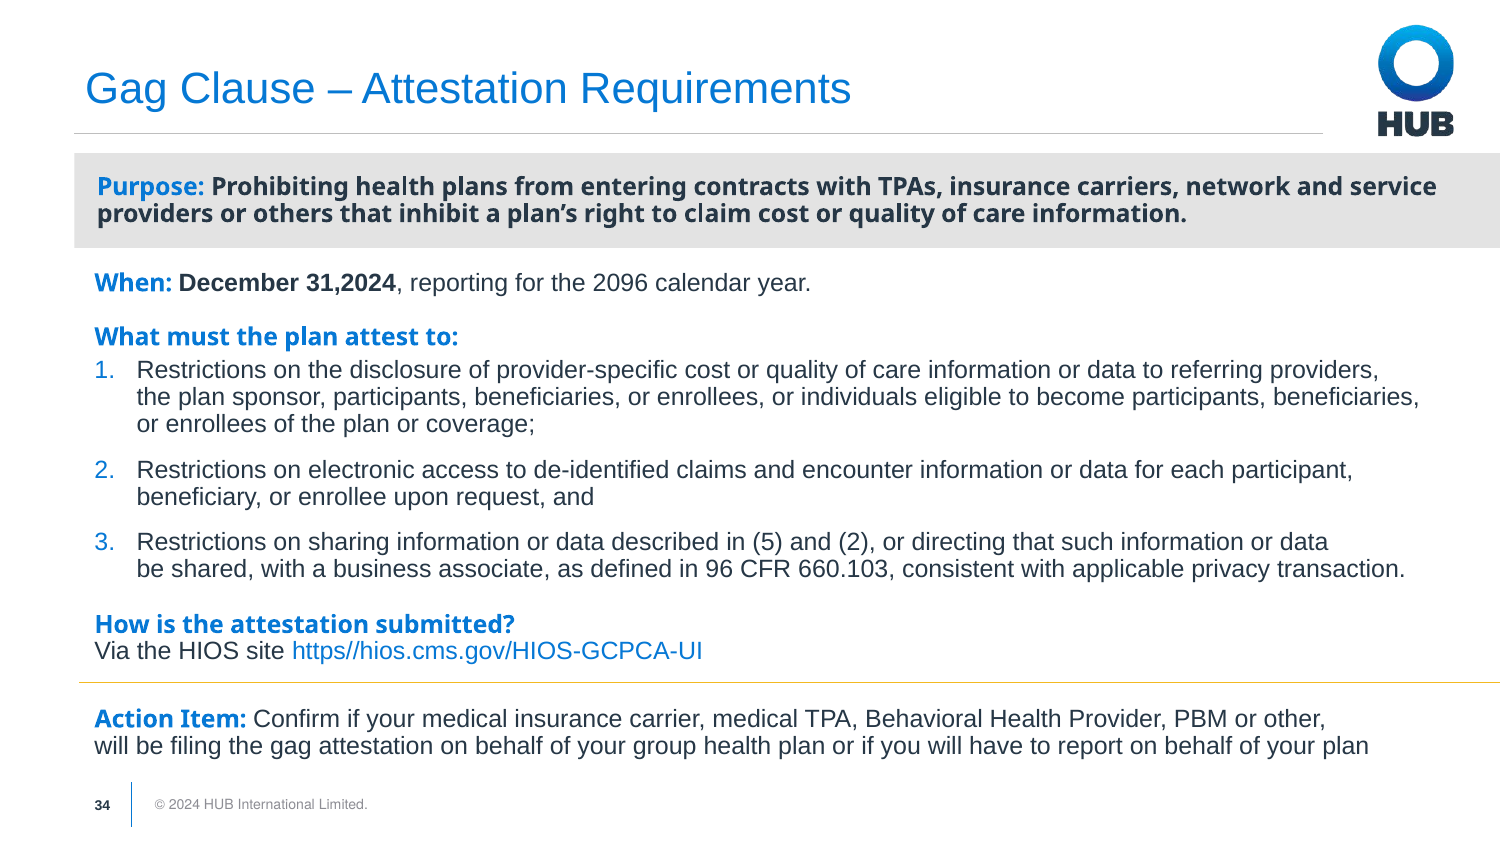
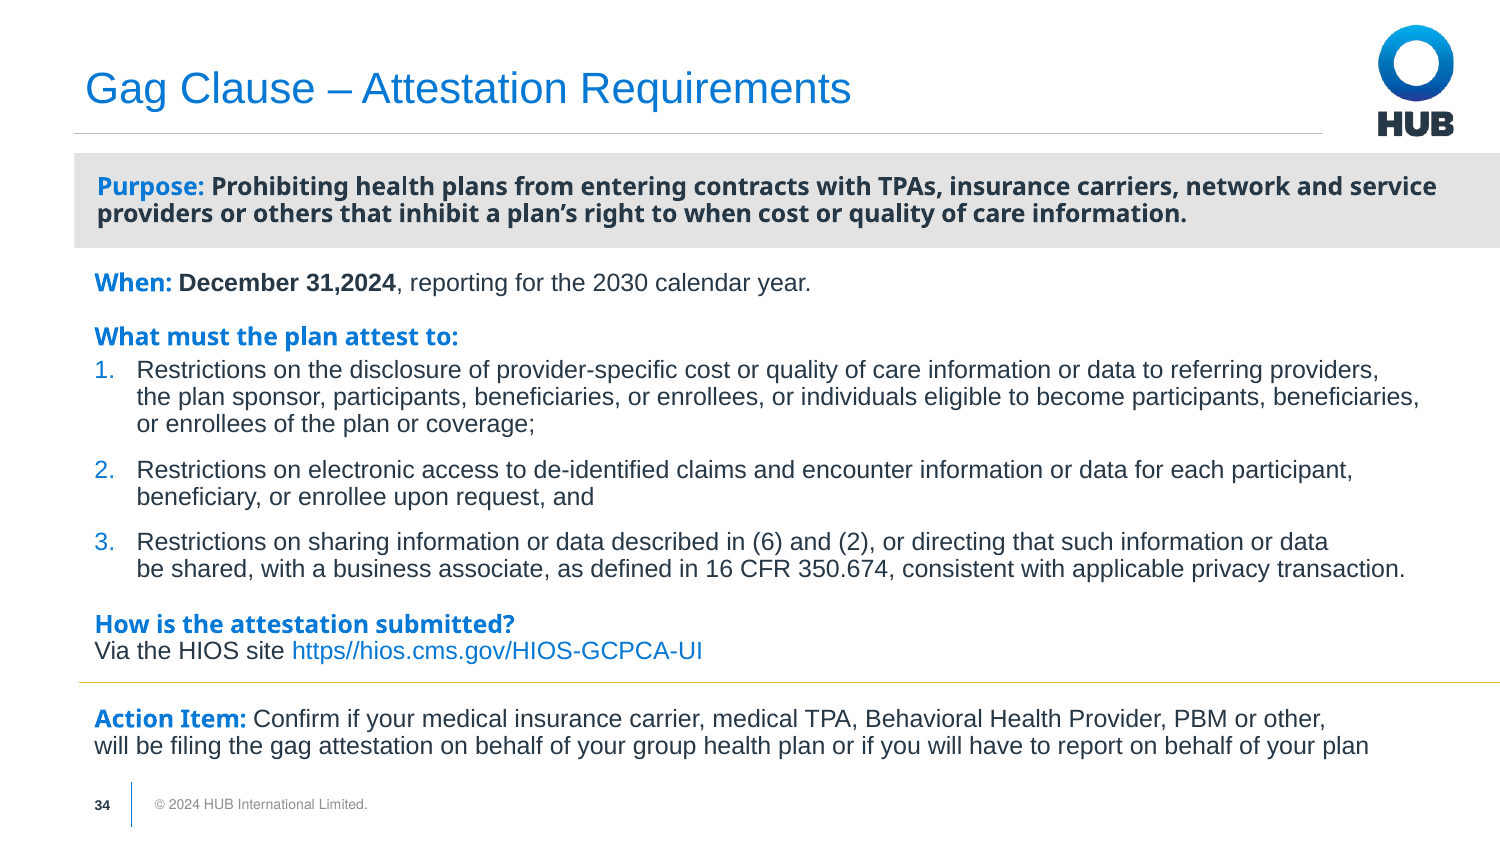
to claim: claim -> when (718, 214)
2096: 2096 -> 2030 (620, 283)
5: 5 -> 6 (768, 542)
96: 96 -> 16 (719, 569)
660.103: 660.103 -> 350.674 (847, 569)
